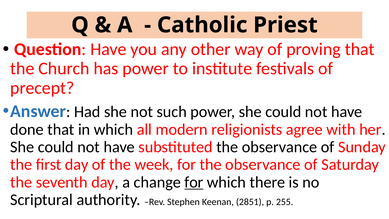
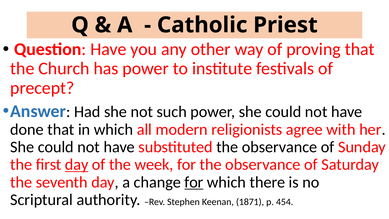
day underline: none -> present (77, 164)
2851: 2851 -> 1871 (250, 202)
255: 255 -> 454 (285, 202)
